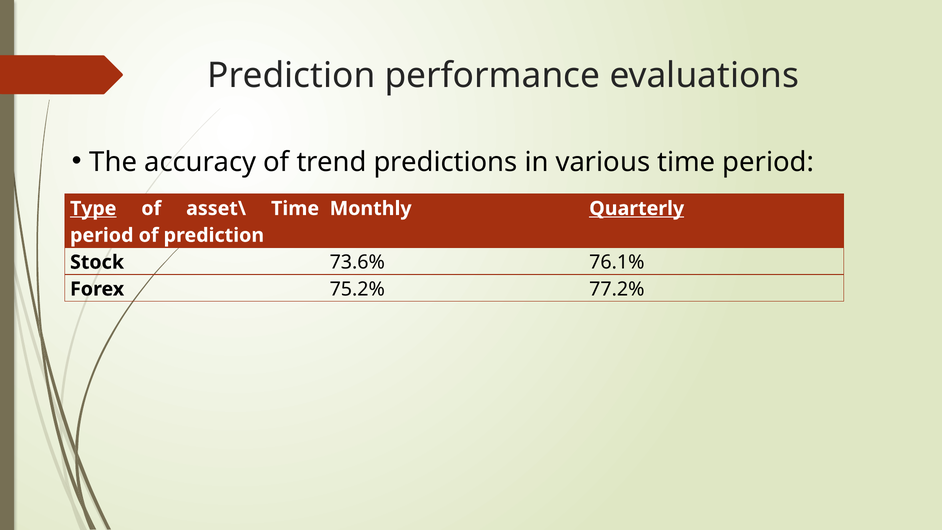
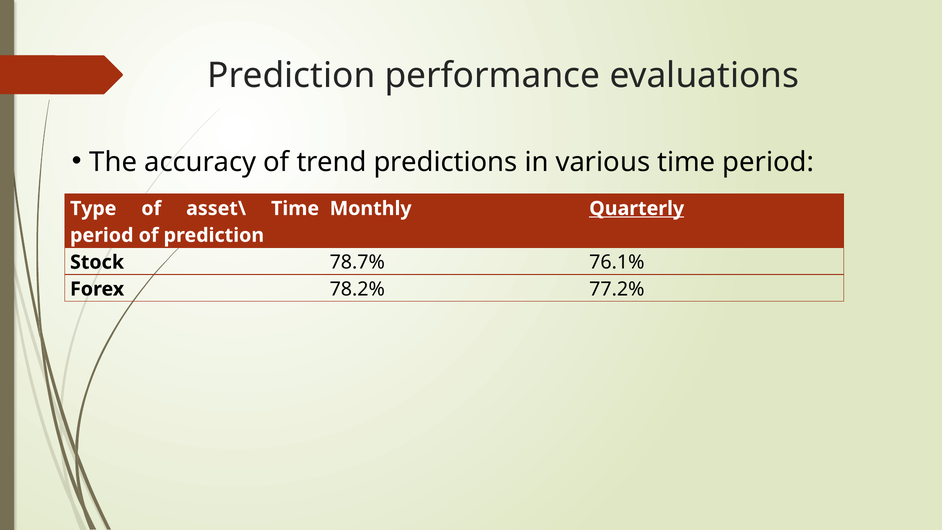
Type underline: present -> none (93, 208)
73.6%: 73.6% -> 78.7% (357, 262)
75.2%: 75.2% -> 78.2% (357, 289)
